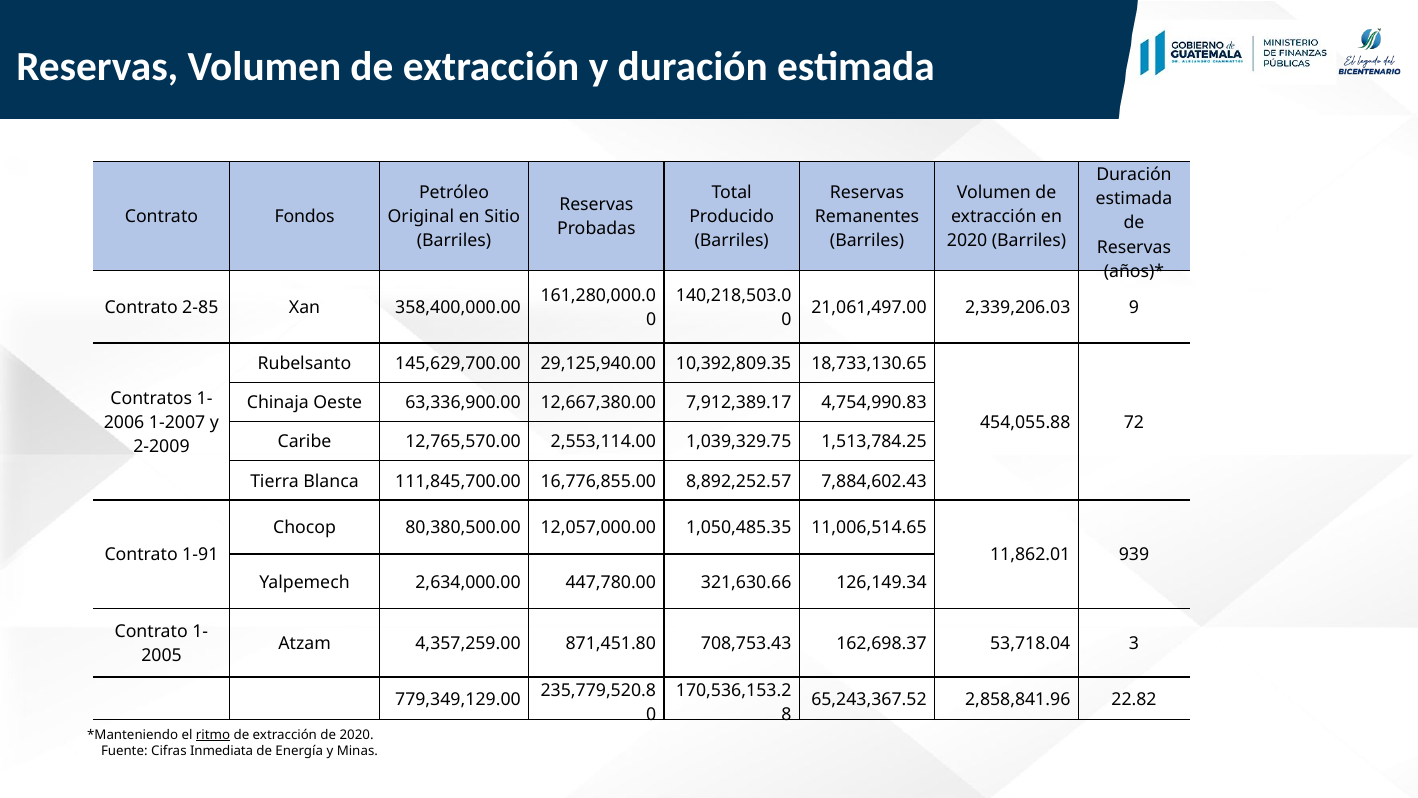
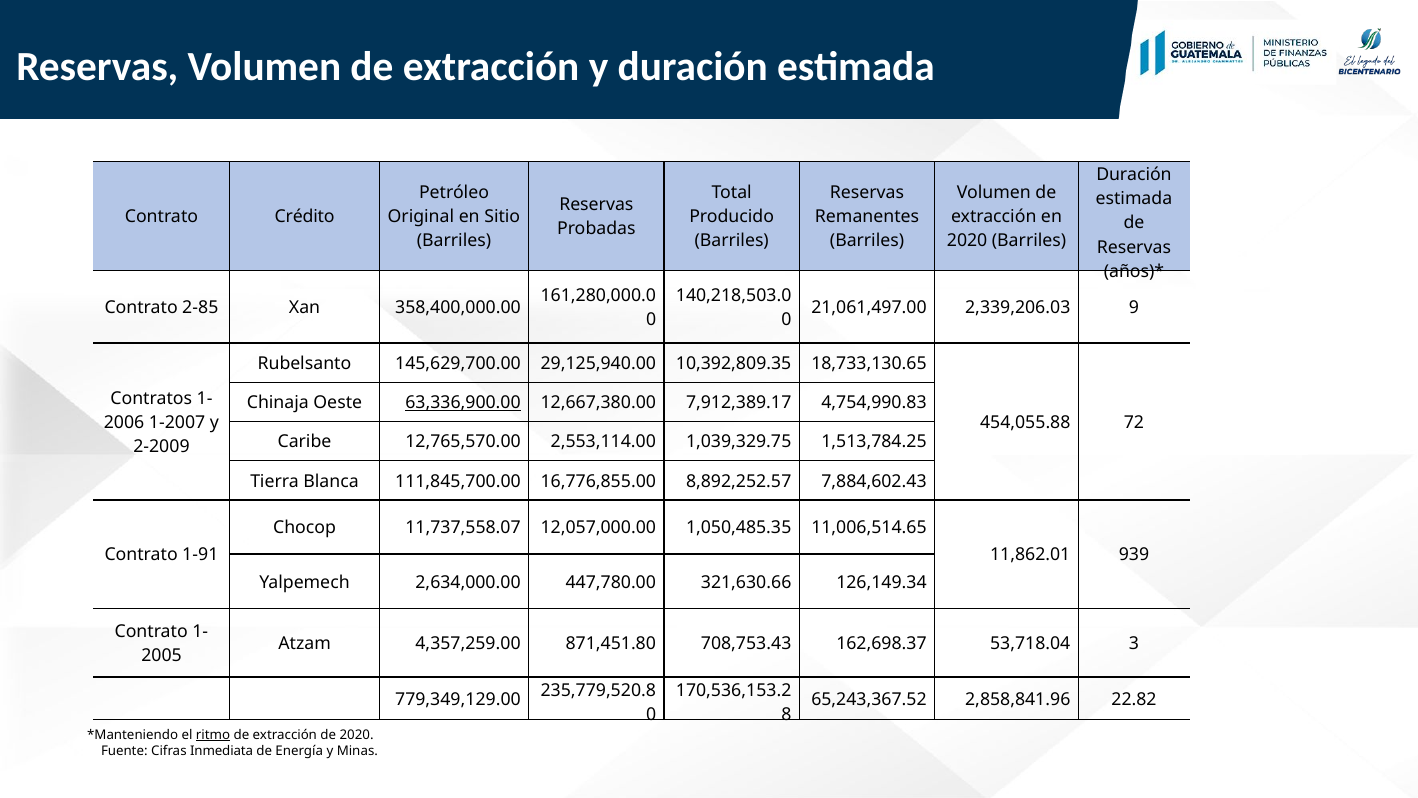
Fondos: Fondos -> Crédito (305, 217)
63,336,900.00 underline: none -> present (463, 403)
80,380,500.00: 80,380,500.00 -> 11,737,558.07 (463, 528)
